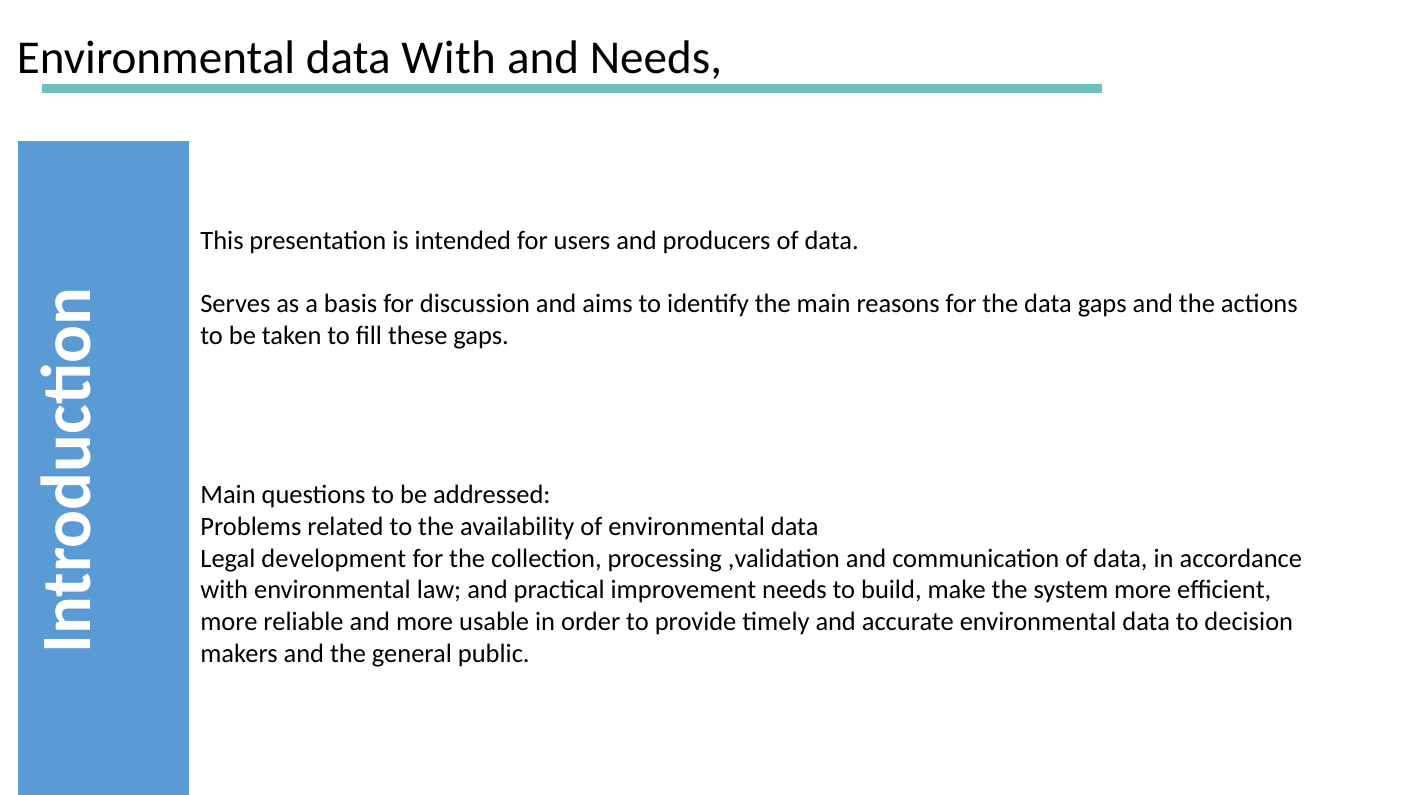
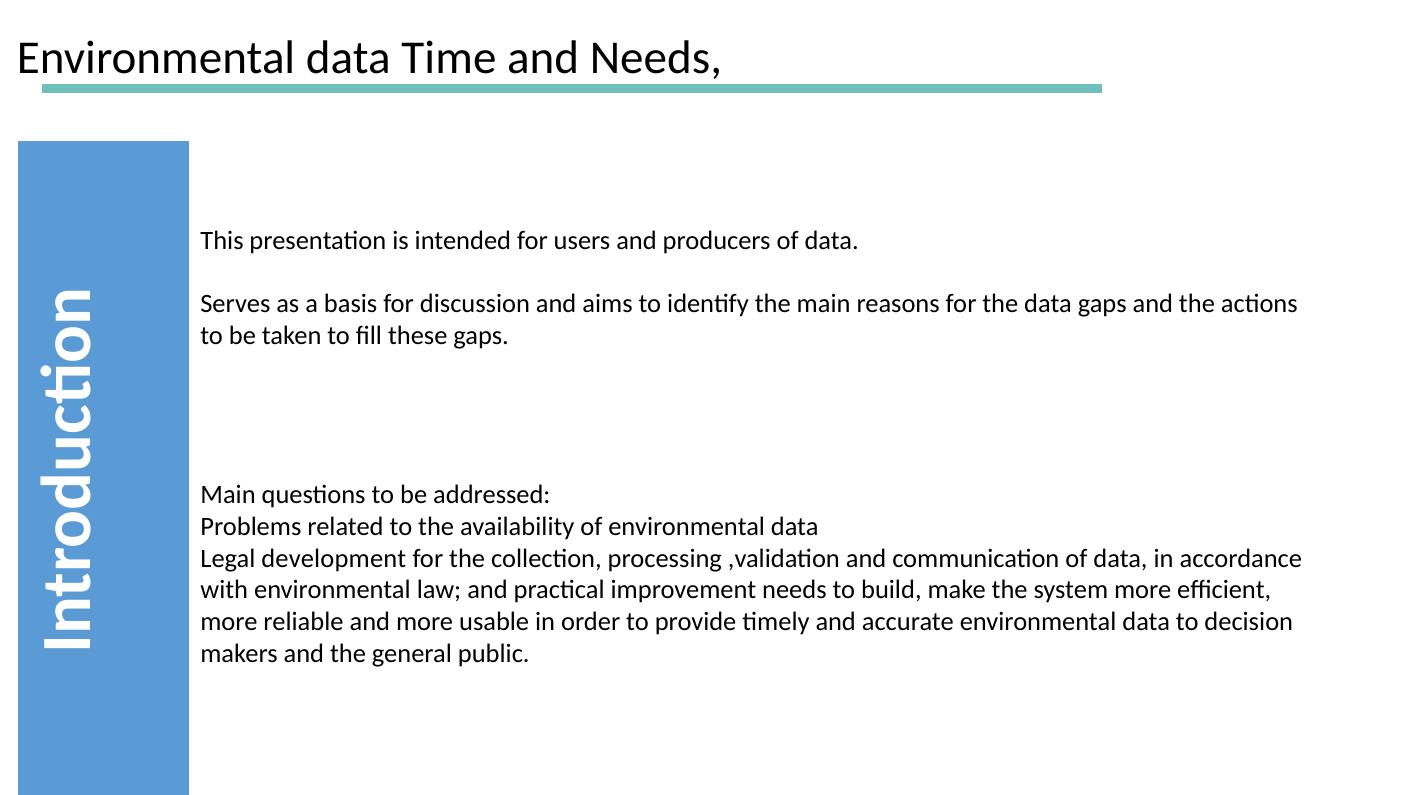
data With: With -> Time (449, 58)
